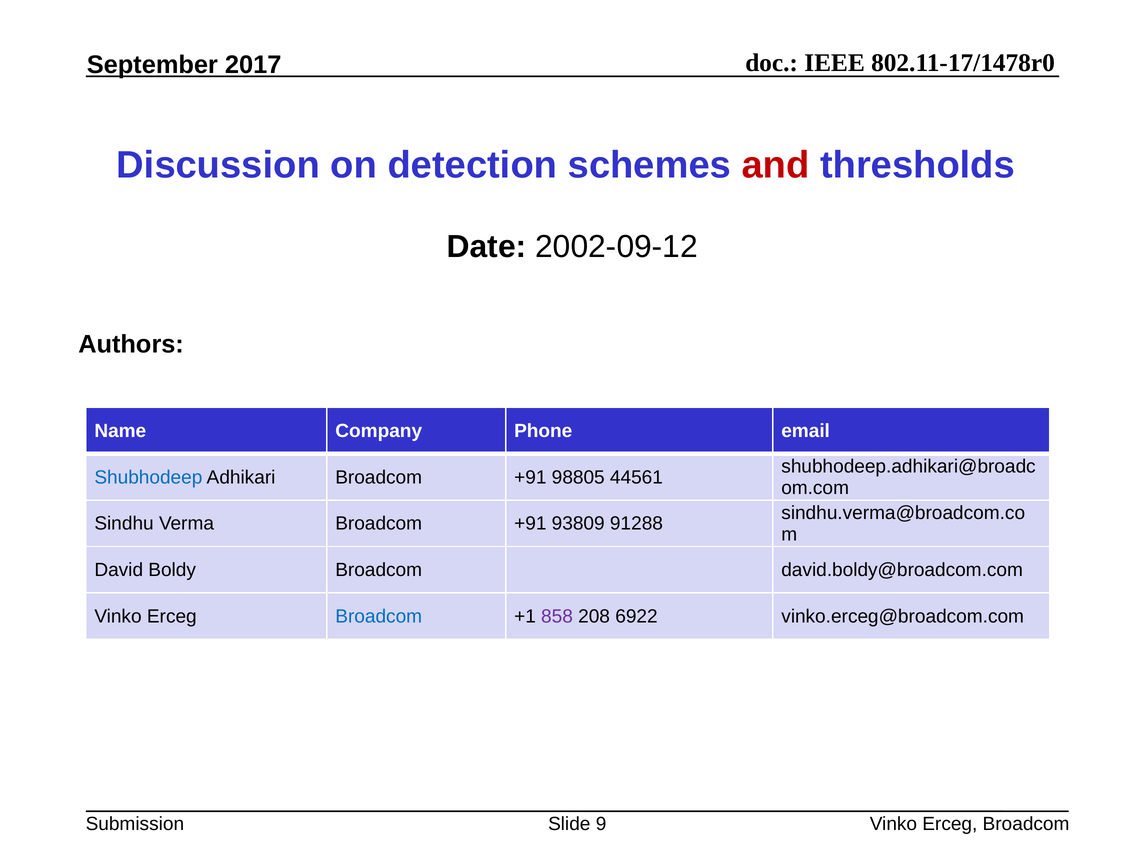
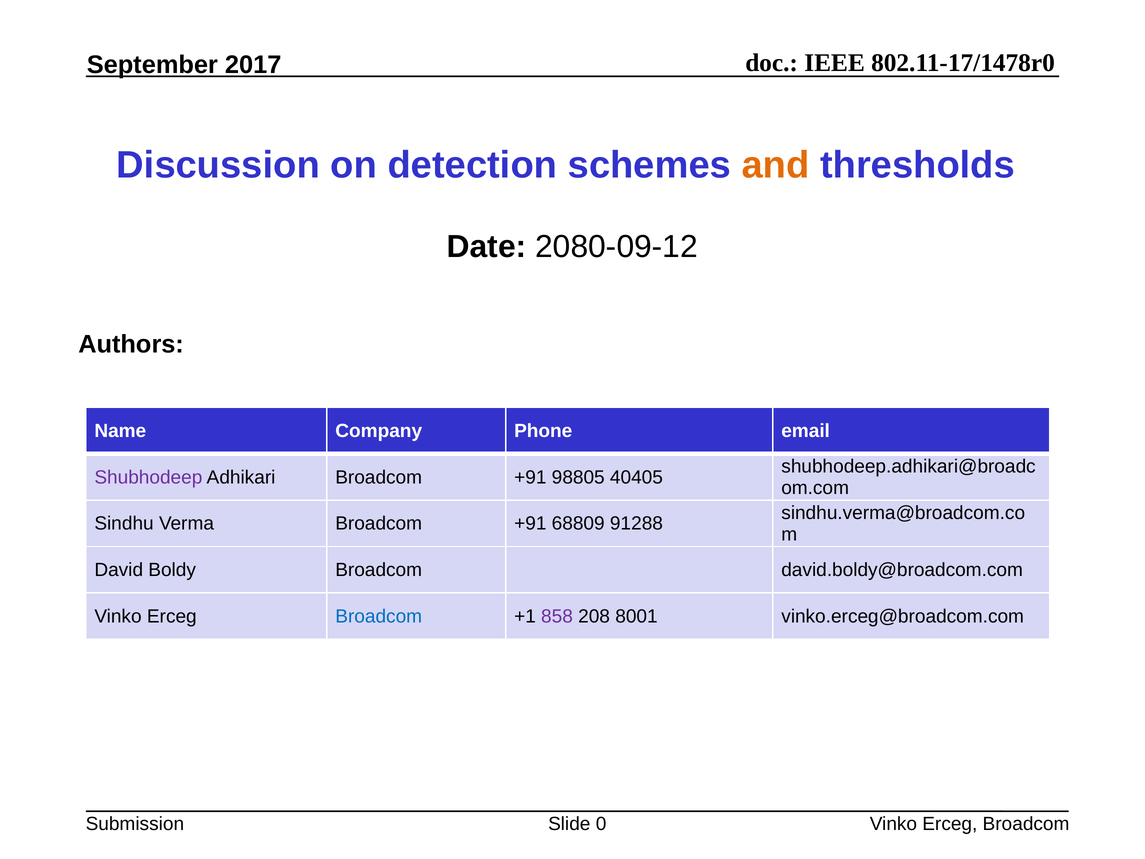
and colour: red -> orange (776, 165)
2002-09-12: 2002-09-12 -> 2080-09-12 (617, 247)
Shubhodeep colour: blue -> purple (148, 477)
44561: 44561 -> 40405 (636, 477)
93809: 93809 -> 68809 (578, 524)
6922: 6922 -> 8001 (636, 616)
9: 9 -> 0 (601, 824)
